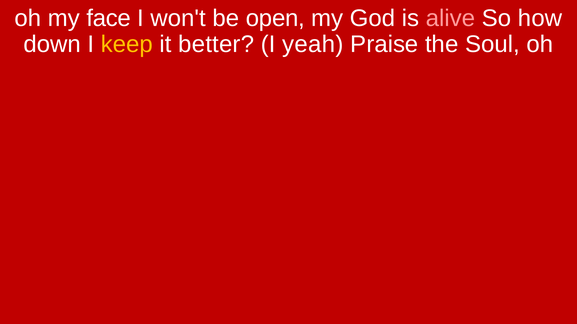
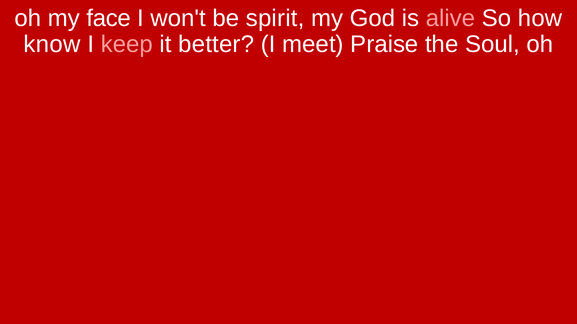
open: open -> spirit (275, 18)
down: down -> know (52, 44)
keep colour: yellow -> pink (127, 44)
yeah: yeah -> meet (313, 44)
